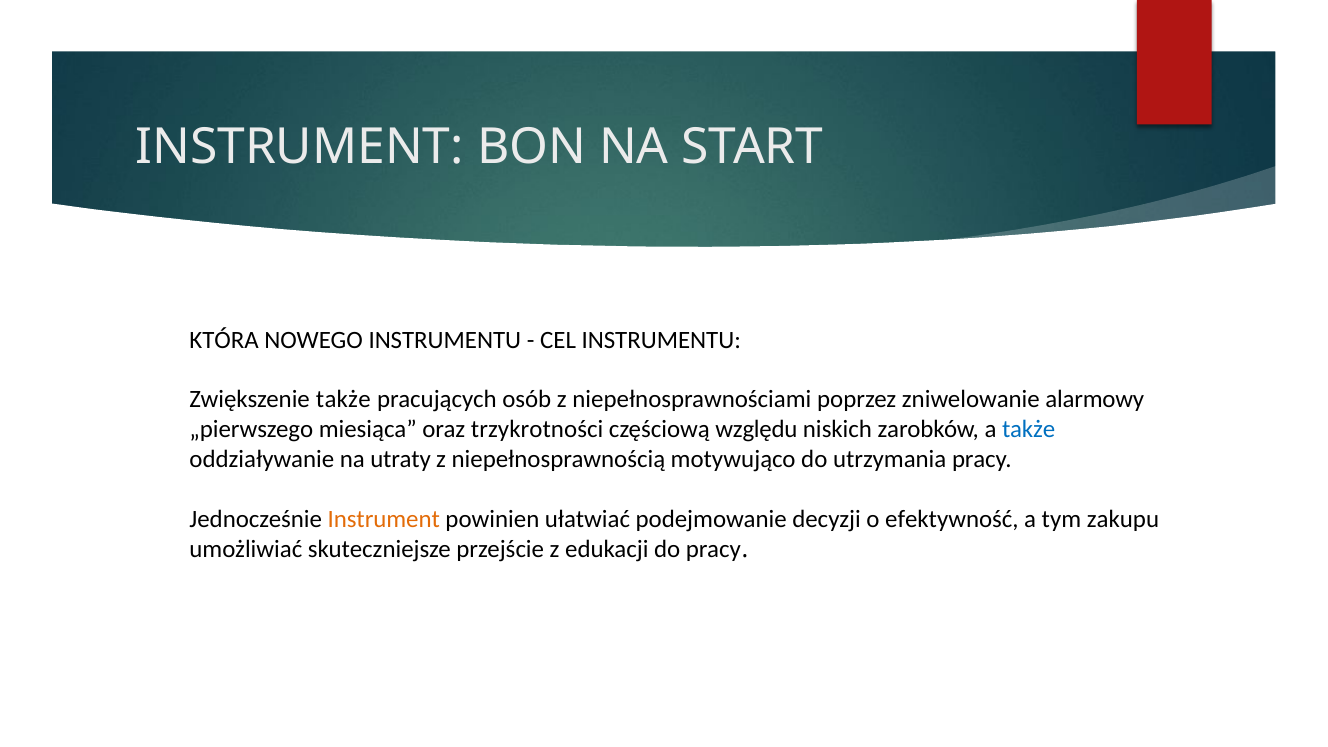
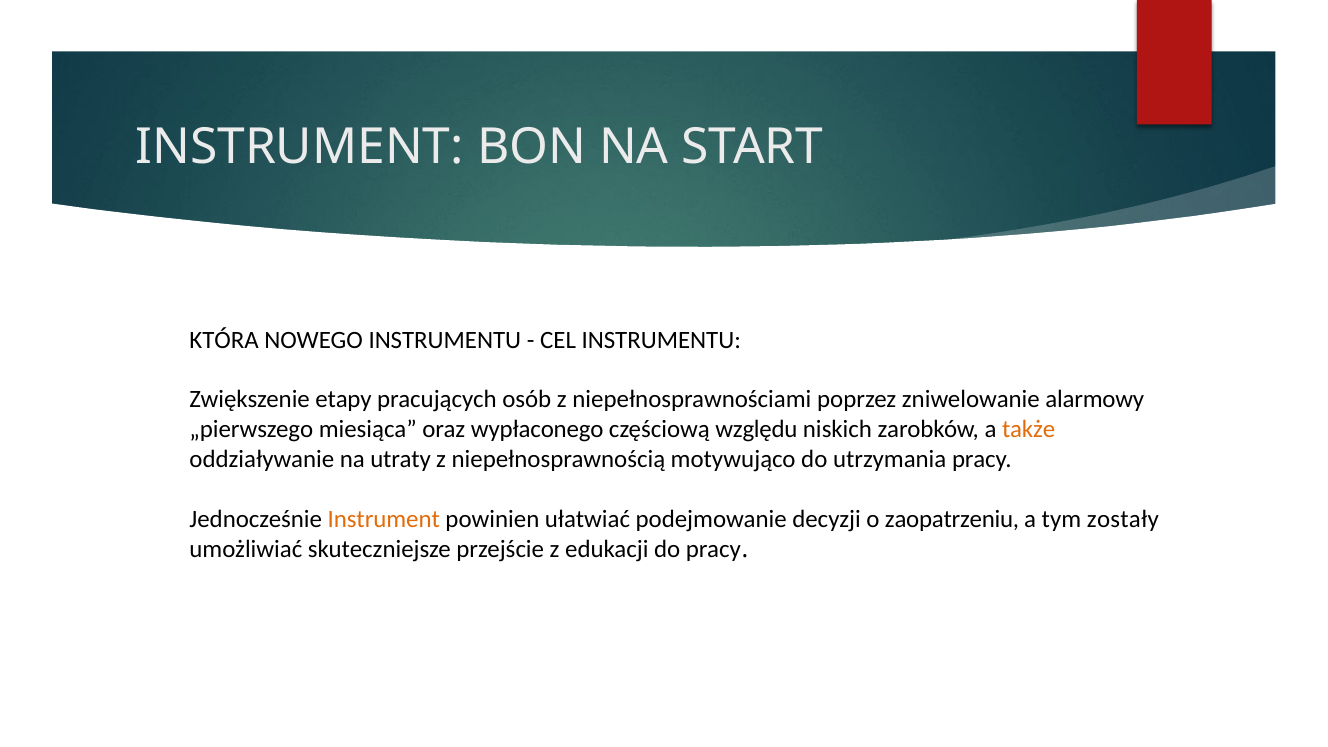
Zwiększenie także: także -> etapy (344, 400)
trzykrotności: trzykrotności -> wypłaconego (537, 430)
także colour: blue -> orange (1029, 430)
efektywność: efektywność -> zaopatrzeniu (952, 519)
zakupu: zakupu -> zostały (1123, 519)
